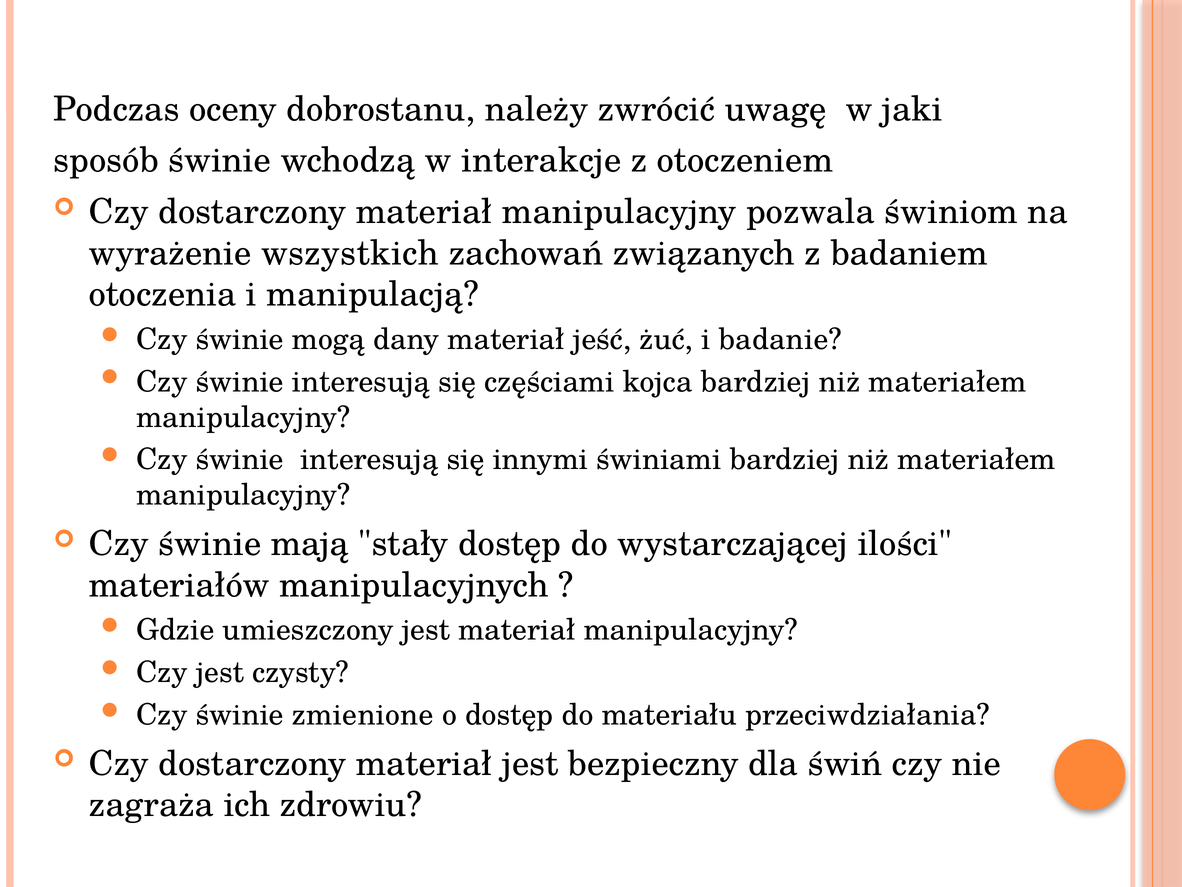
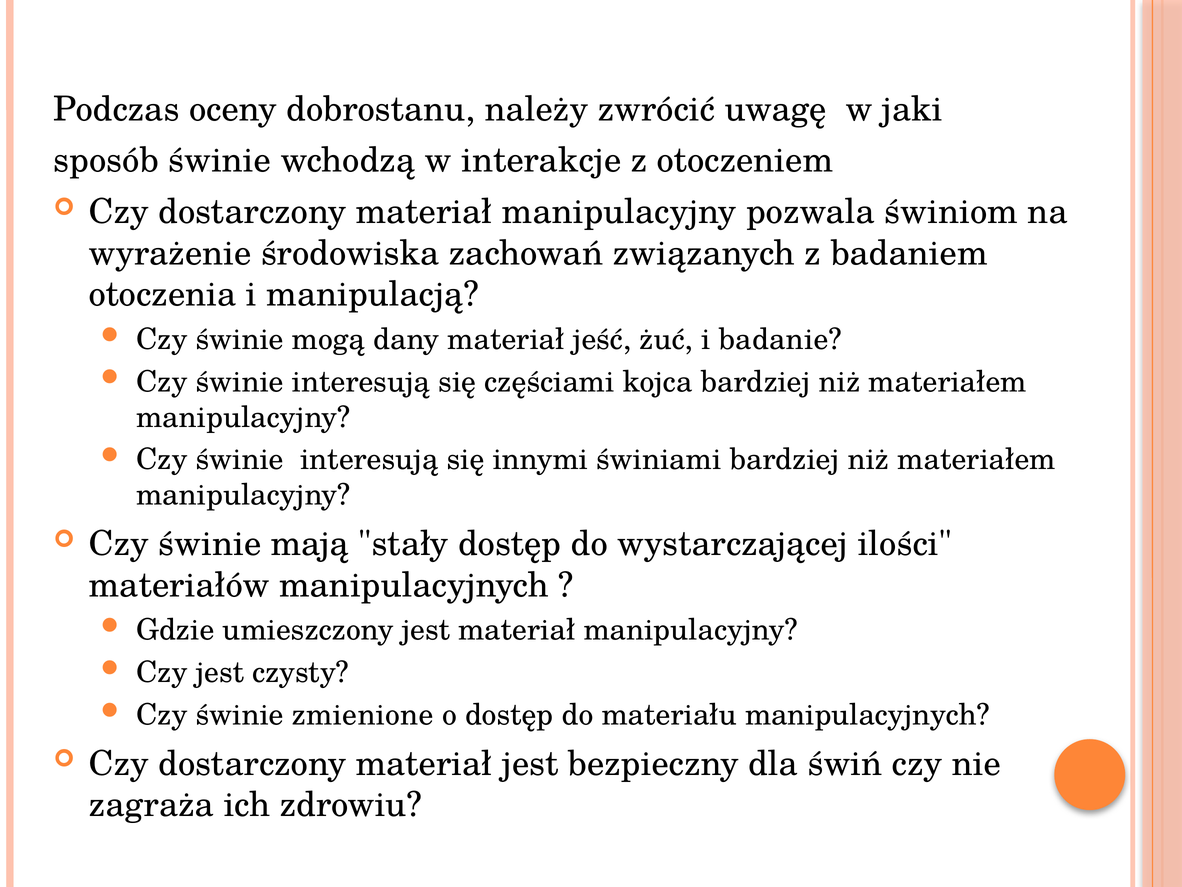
wszystkich: wszystkich -> środowiska (350, 253)
materiału przeciwdziałania: przeciwdziałania -> manipulacyjnych (867, 715)
